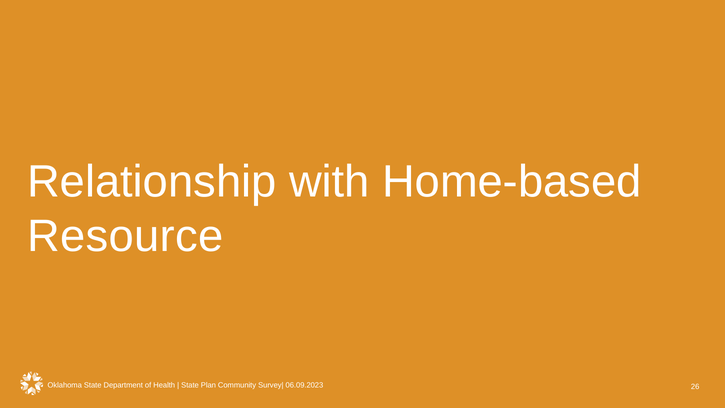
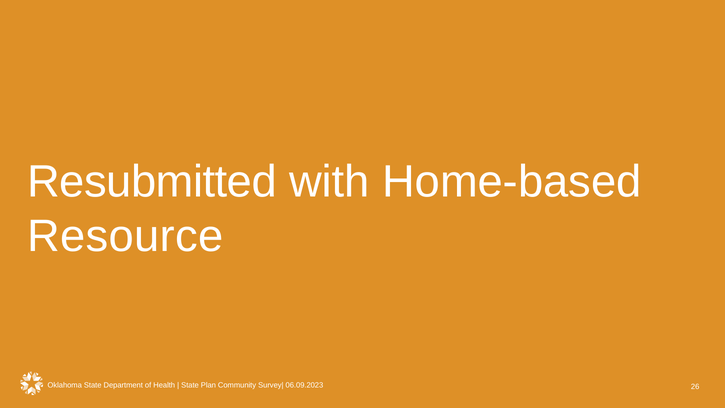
Relationship: Relationship -> Resubmitted (152, 182)
